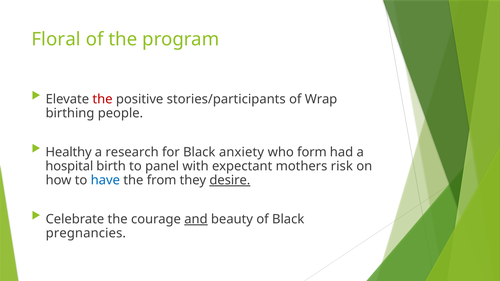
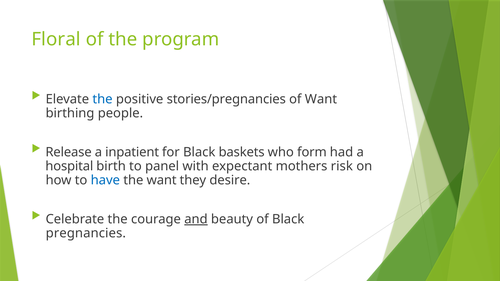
the colour: red -> blue (103, 99)
stories/participants: stories/participants -> stories/pregnancies (226, 99)
of Wrap: Wrap -> Want (321, 99)
Healthy: Healthy -> Release (69, 152)
research: research -> inpatient (132, 152)
anxiety: anxiety -> baskets (242, 152)
the from: from -> want (162, 180)
desire underline: present -> none (230, 180)
